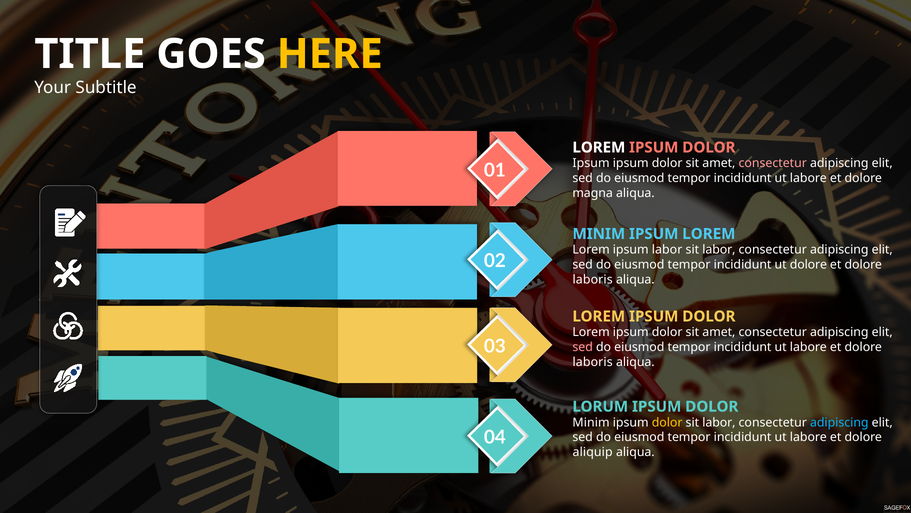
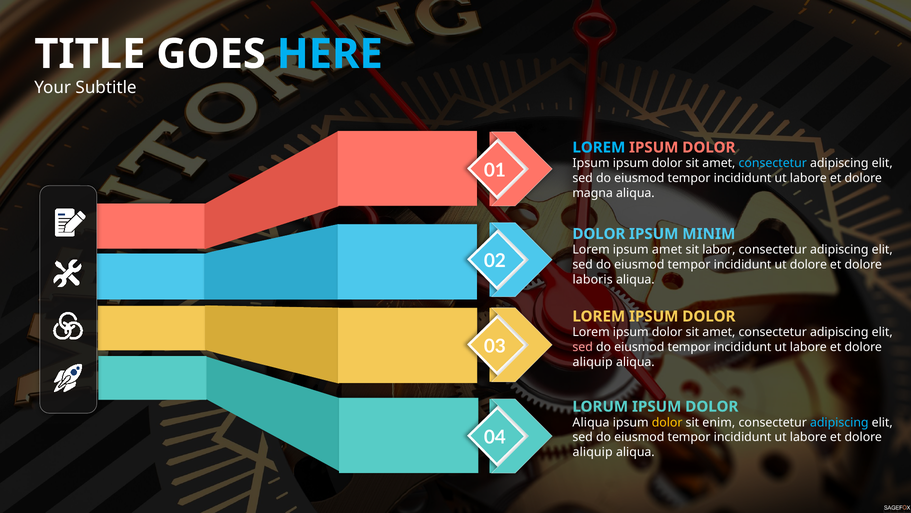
HERE colour: yellow -> light blue (330, 54)
LOREM colour: white -> light blue (599, 147)
consectetur colour: pink -> light blue (773, 163)
MINIM: MINIM -> DOLOR (599, 234)
IPSUM LOREM: LOREM -> MINIM (709, 234)
ipsum labor: labor -> amet (667, 250)
laboris: laboris -> aliquip (593, 362)
Minim: Minim -> Aliqua (591, 422)
labor: labor -> enim (719, 422)
